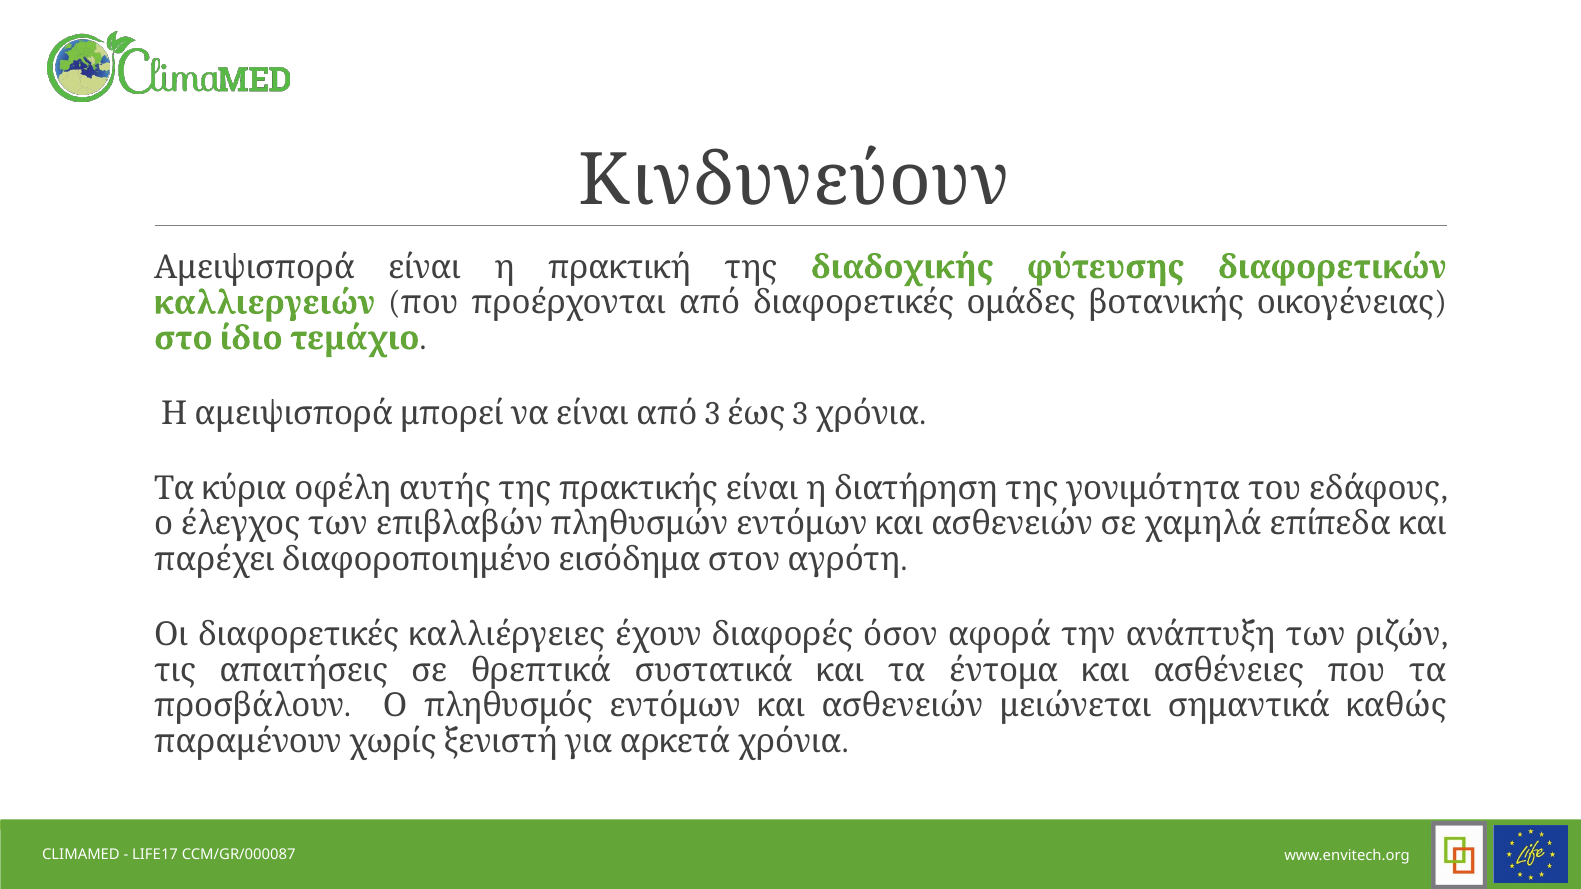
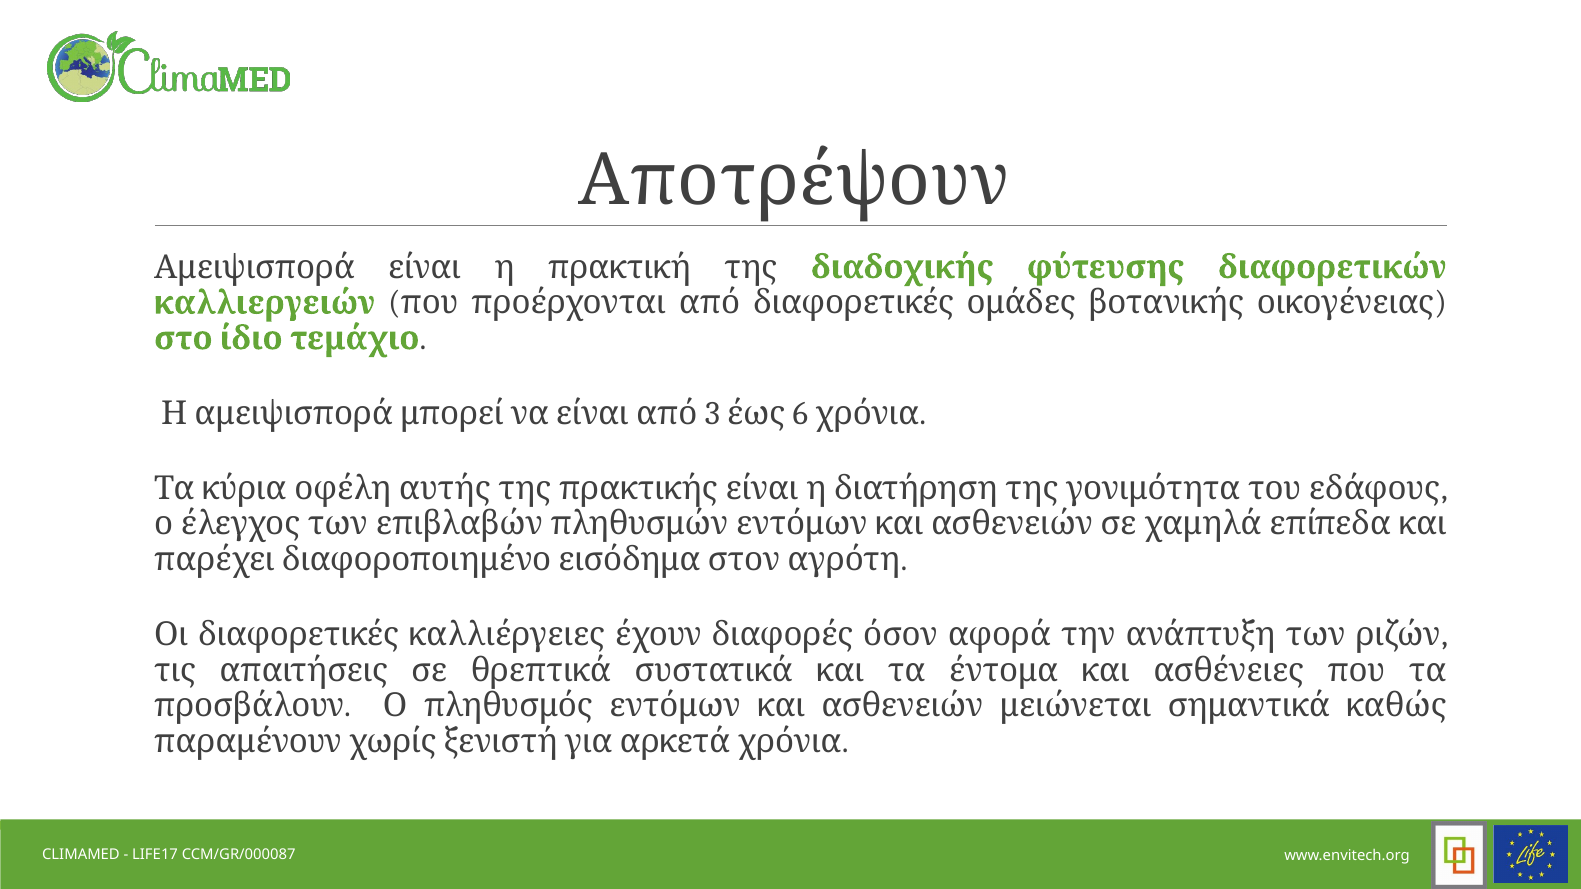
Κινδυνεύουν: Κινδυνεύουν -> Αποτρέψουν (794, 181)
3 3: 3 -> 6 (800, 414)
